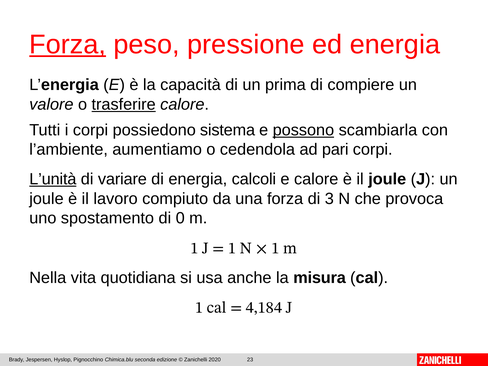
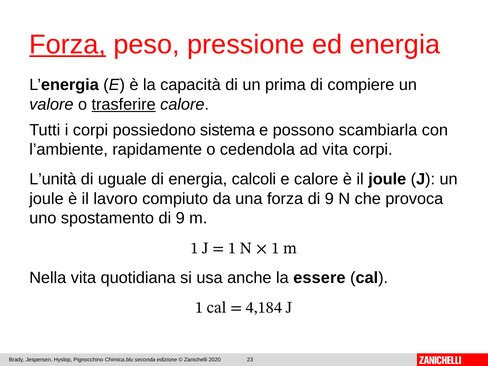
possono underline: present -> none (303, 130)
aumentiamo: aumentiamo -> rapidamente (157, 150)
ad pari: pari -> vita (335, 150)
L’unità underline: present -> none (53, 179)
variare: variare -> uguale (122, 179)
forza di 3: 3 -> 9 (329, 199)
spostamento di 0: 0 -> 9 (180, 218)
misura: misura -> essere (319, 278)
